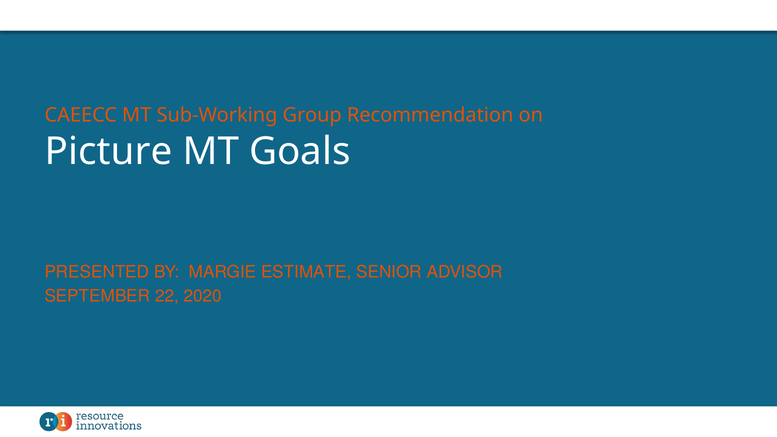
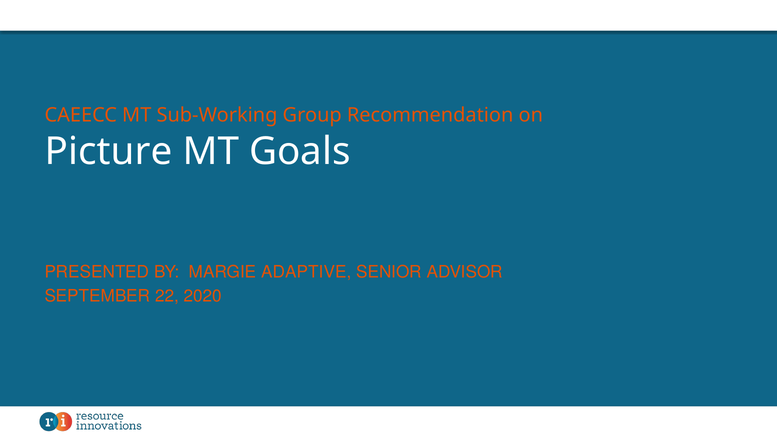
ESTIMATE: ESTIMATE -> ADAPTIVE (306, 272)
